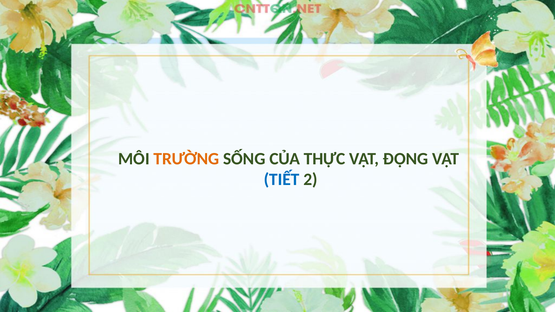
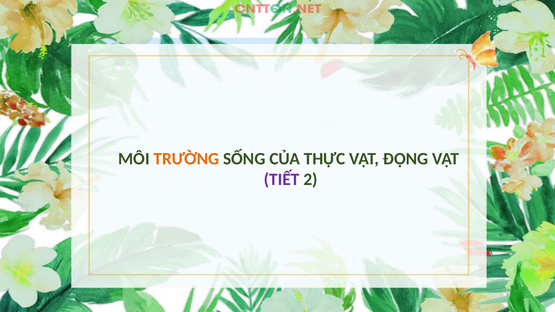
TIẾT colour: blue -> purple (282, 180)
